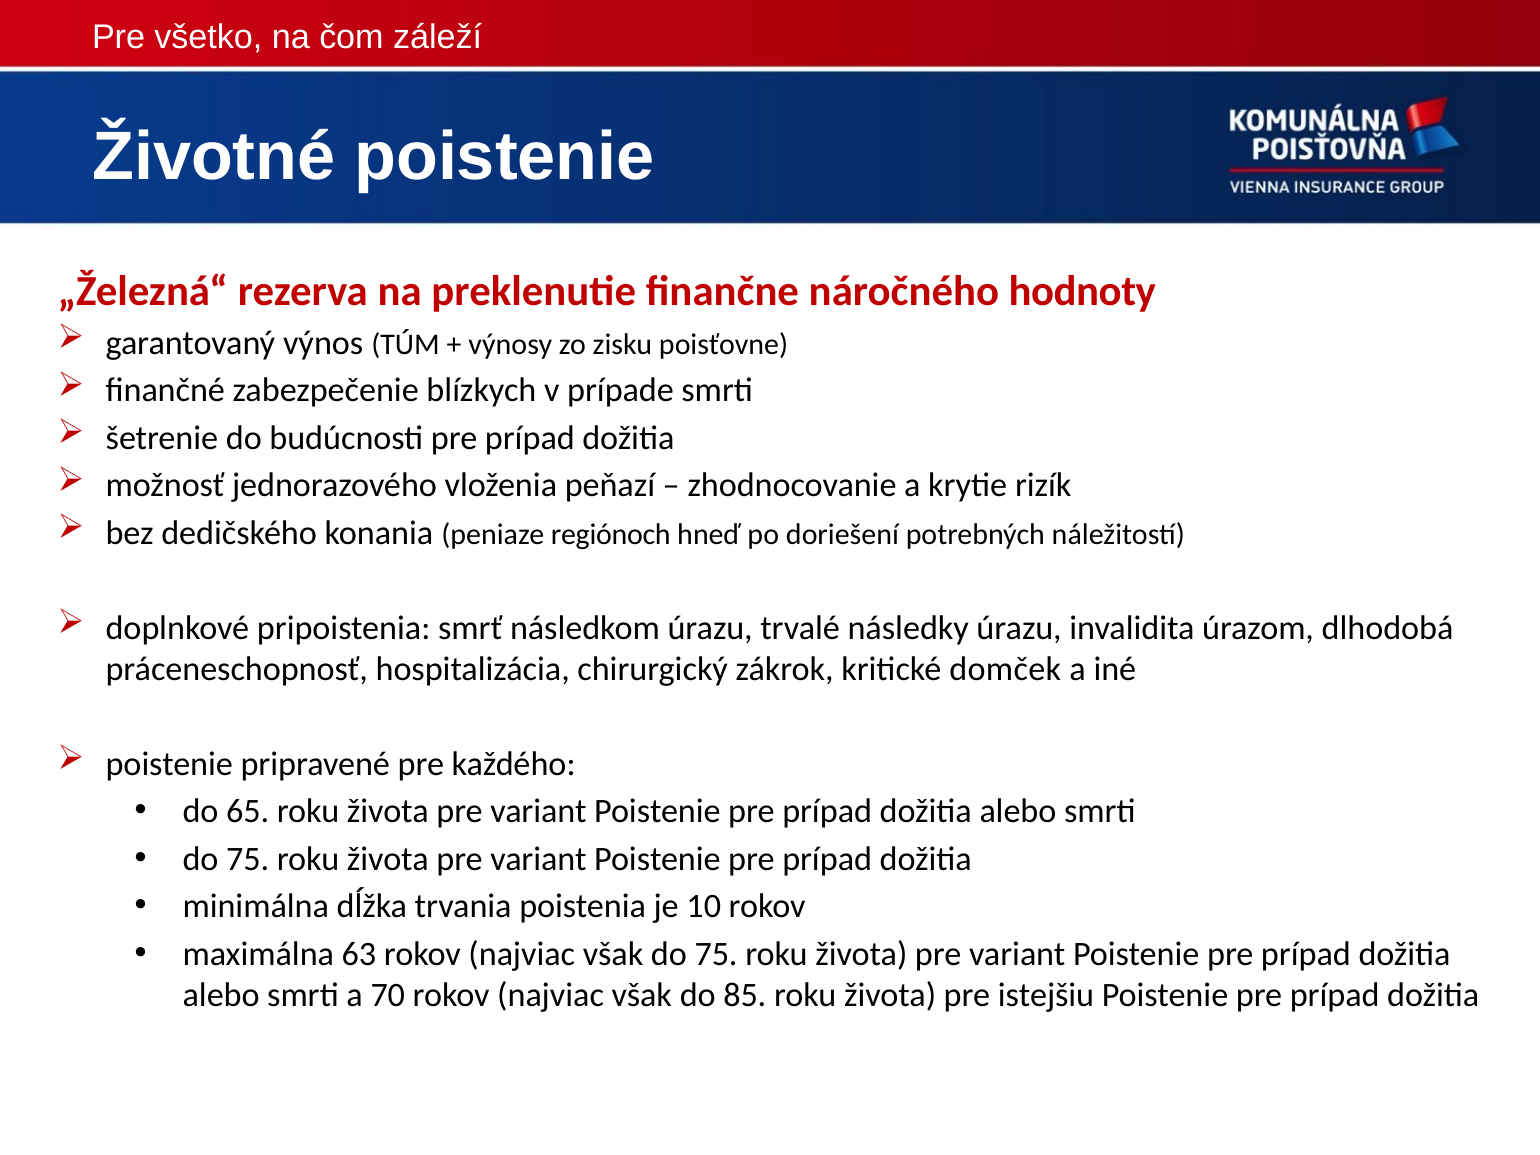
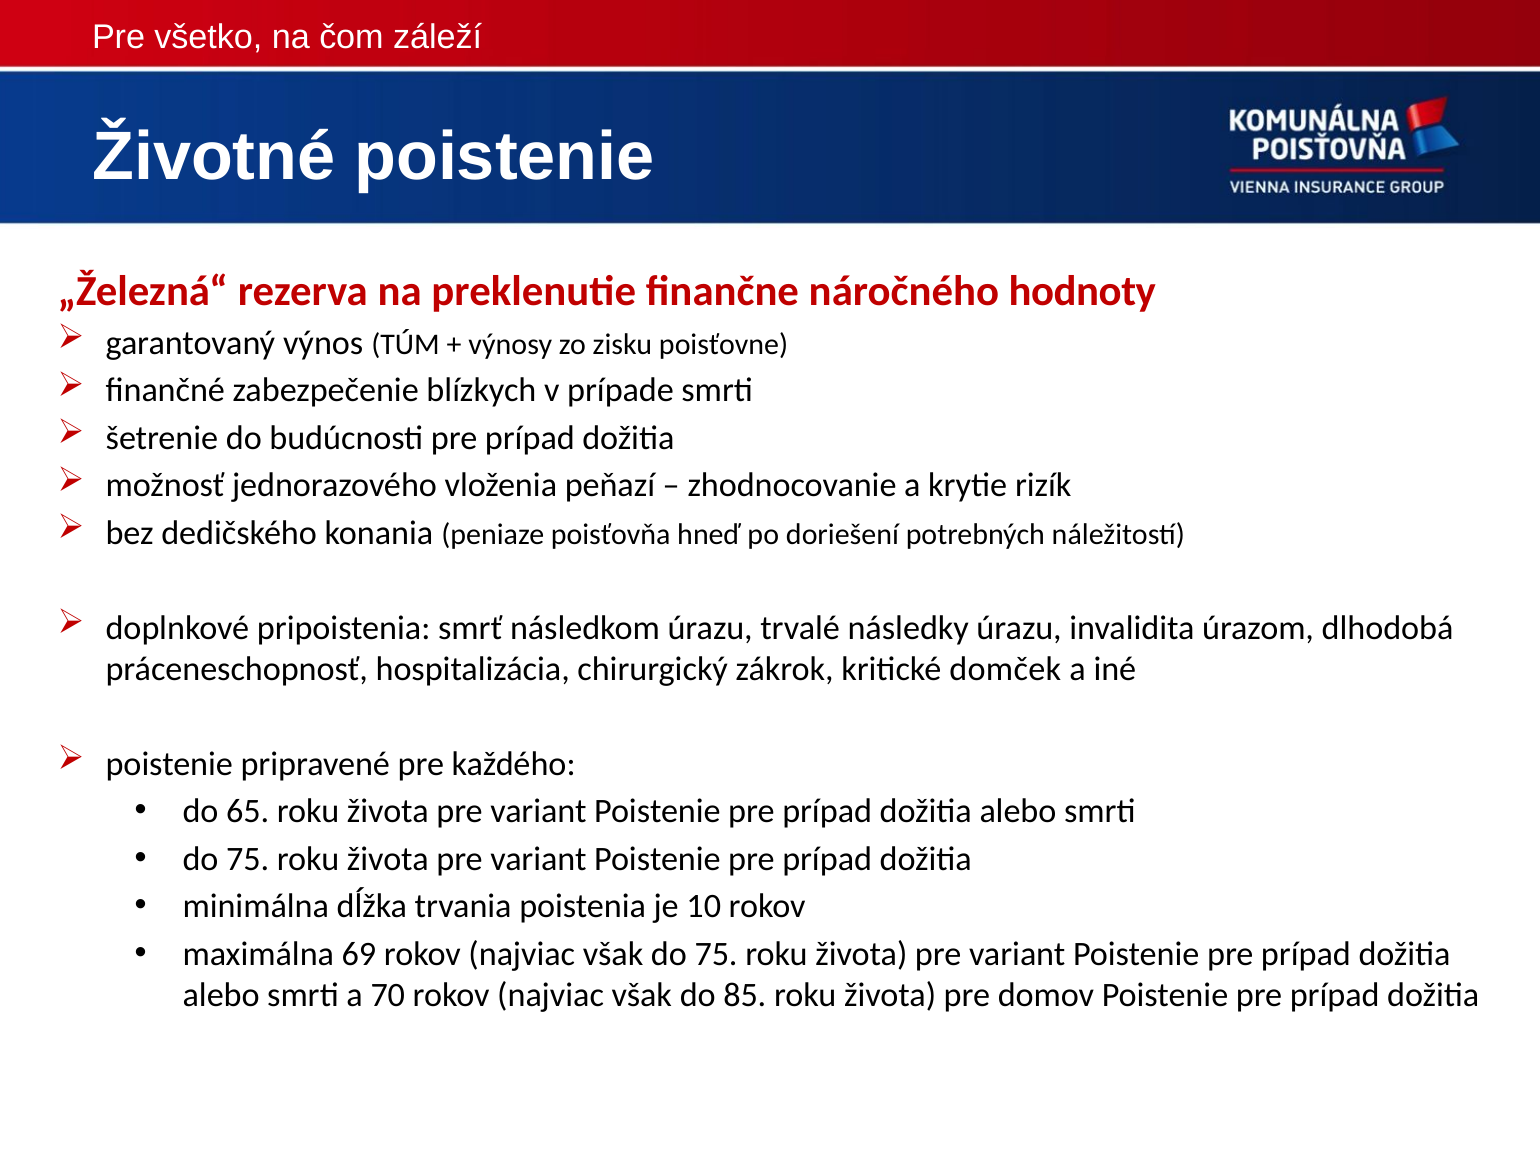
regiónoch: regiónoch -> poisťovňa (611, 534)
63: 63 -> 69 (359, 954)
istejšiu: istejšiu -> domov (1046, 995)
